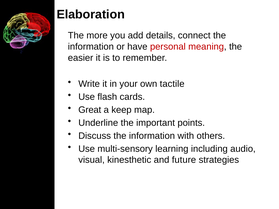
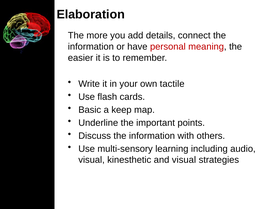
Great: Great -> Basic (90, 110)
and future: future -> visual (184, 160)
